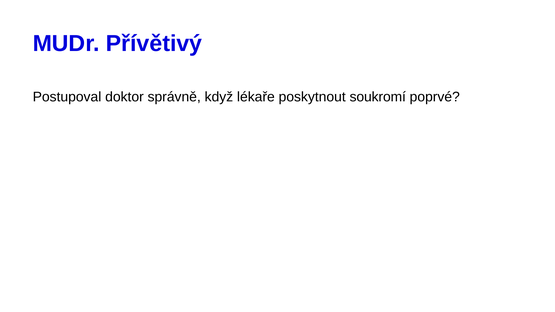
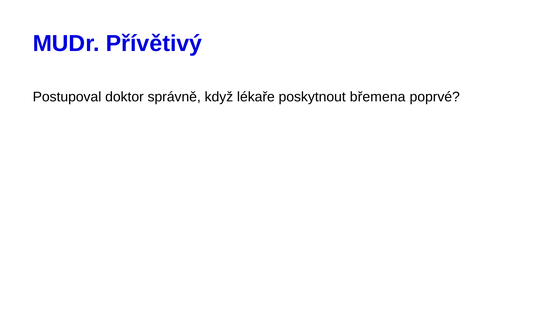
soukromí: soukromí -> břemena (378, 97)
